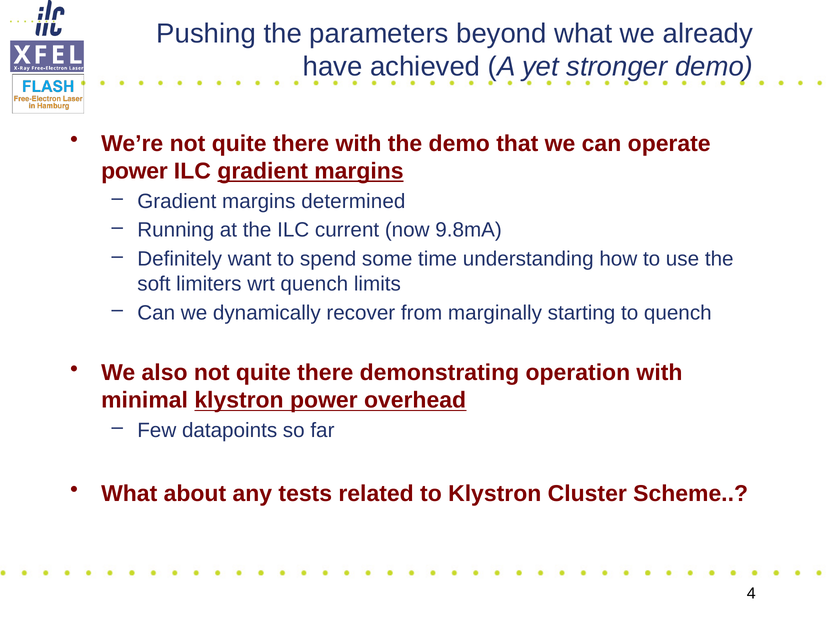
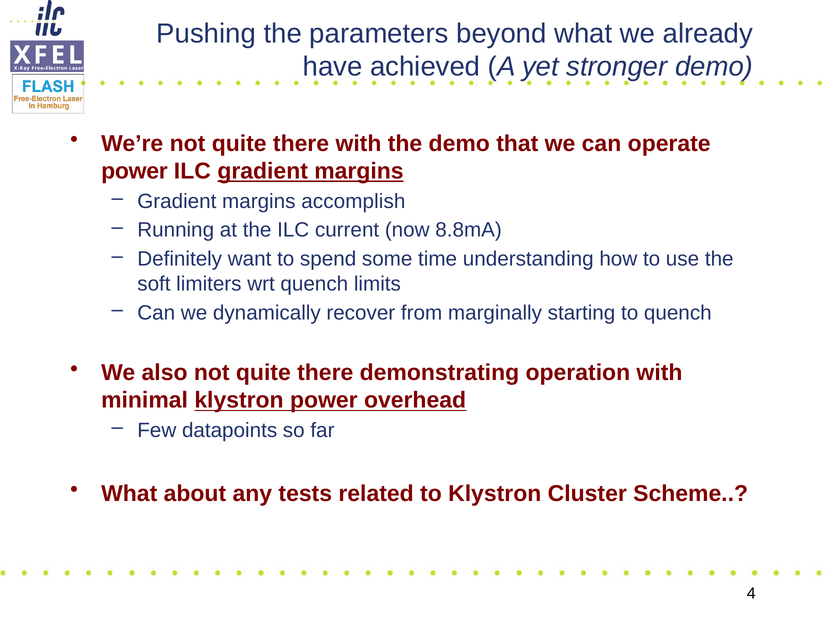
determined: determined -> accomplish (353, 201)
9.8mA: 9.8mA -> 8.8mA (469, 230)
